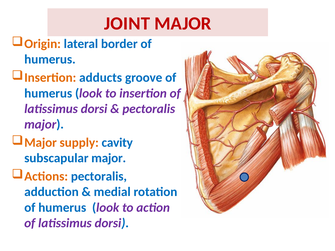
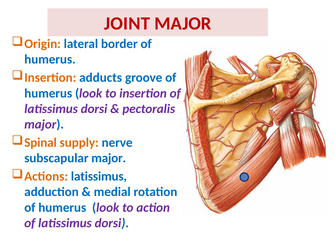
Major: Major -> Spinal (41, 143)
cavity: cavity -> nerve (117, 143)
Actions pectoralis: pectoralis -> latissimus (99, 177)
